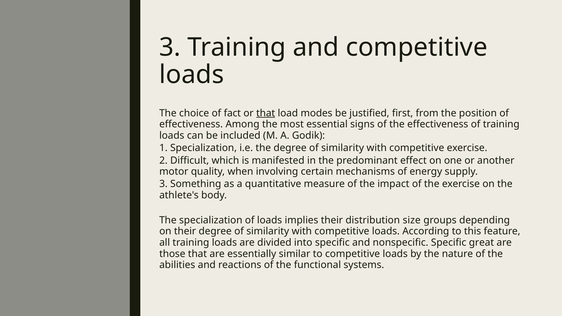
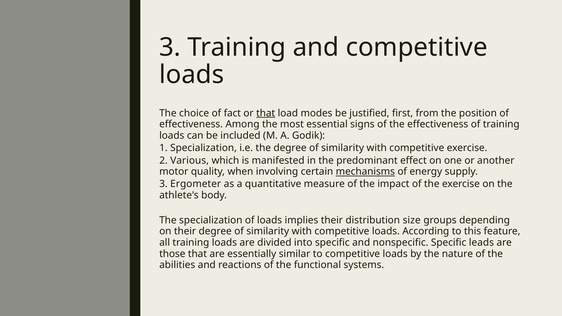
Difficult: Difficult -> Various (190, 160)
mechanisms underline: none -> present (365, 172)
Something: Something -> Ergometer (196, 184)
great: great -> leads (481, 243)
